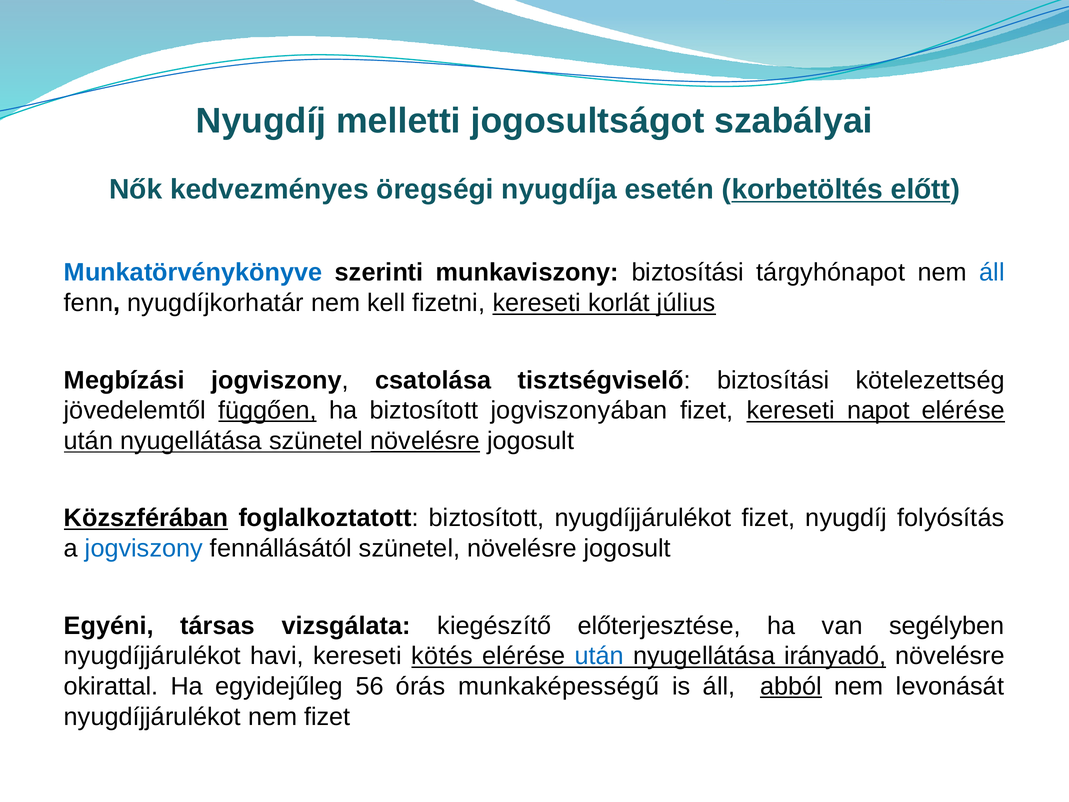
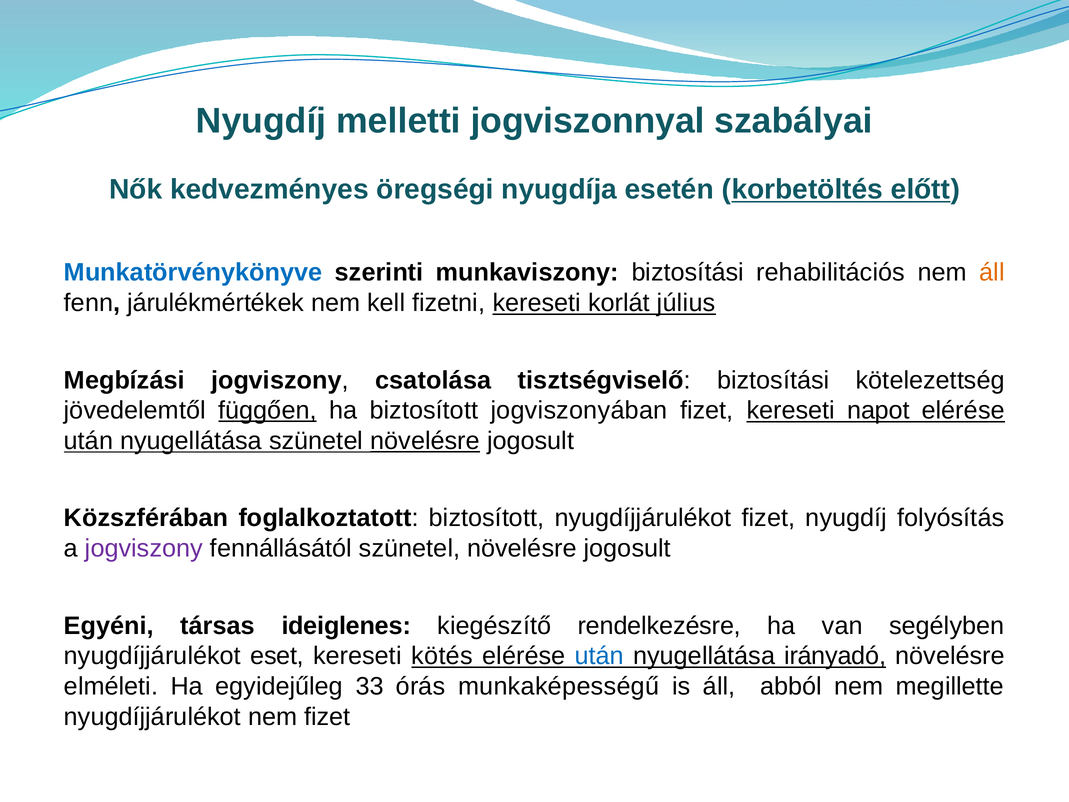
jogosultságot: jogosultságot -> jogviszonnyal (588, 121)
tárgyhónapot: tárgyhónapot -> rehabilitációs (831, 273)
áll colour: blue -> orange (992, 273)
nyugdíjkorhatár: nyugdíjkorhatár -> járulékmértékek (216, 303)
Közszférában underline: present -> none (146, 518)
jogviszony colour: blue -> purple (144, 548)
vizsgálata: vizsgálata -> ideiglenes (346, 626)
előterjesztése: előterjesztése -> rendelkezésre (659, 626)
havi: havi -> eset (277, 656)
okirattal: okirattal -> elméleti (111, 686)
56: 56 -> 33 (370, 686)
abból underline: present -> none (791, 686)
levonását: levonását -> megillette (950, 686)
